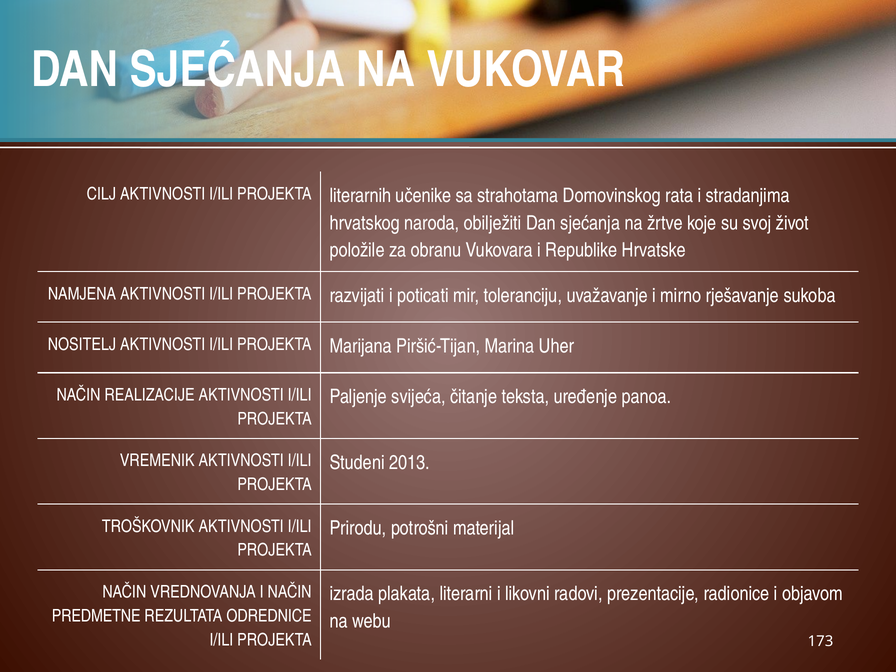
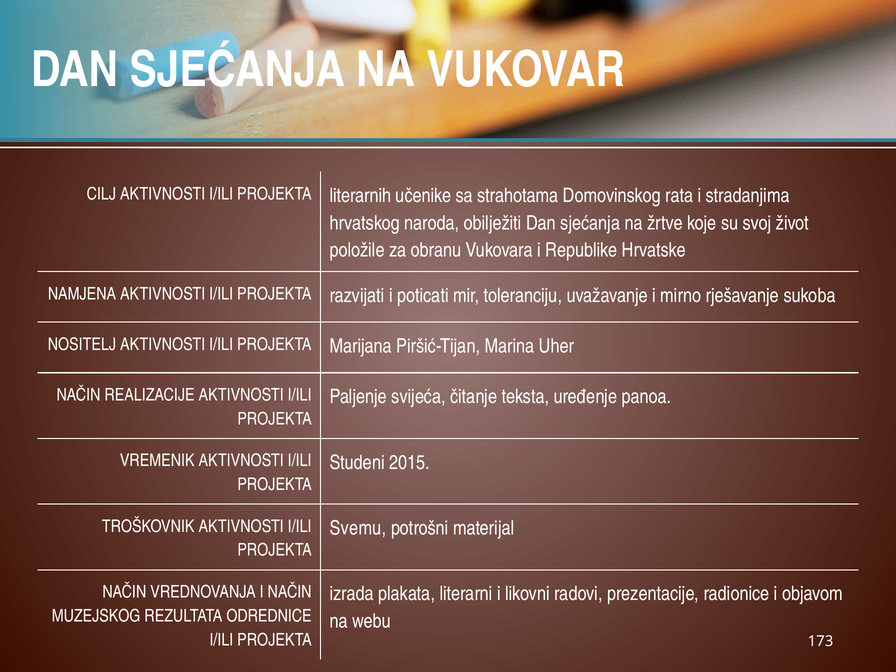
2013: 2013 -> 2015 (410, 462)
Prirodu: Prirodu -> Svemu (358, 528)
PREDMETNE: PREDMETNE -> MUZEJSKOG (96, 616)
